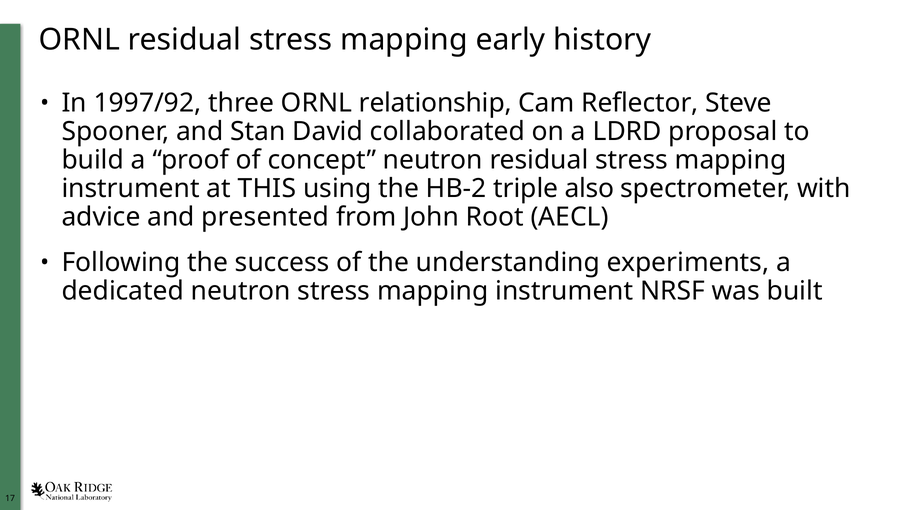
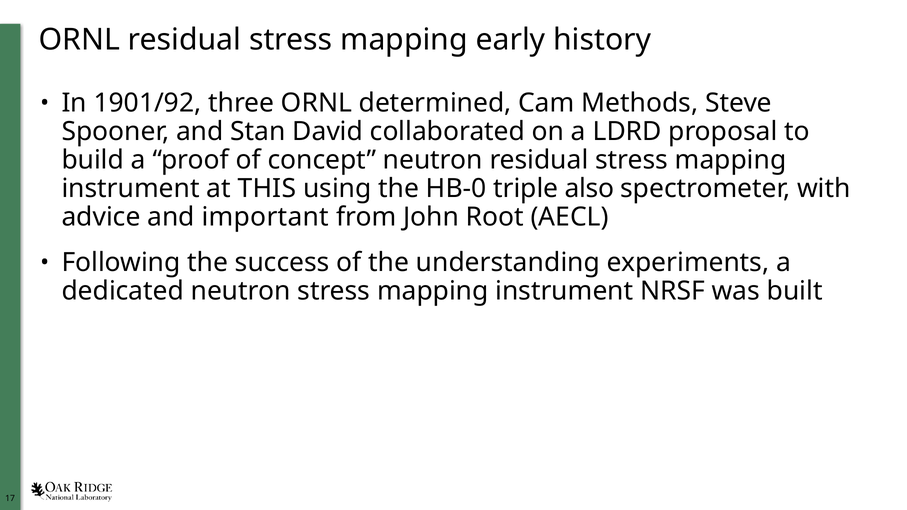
1997/92: 1997/92 -> 1901/92 (147, 103)
relationship: relationship -> determined (435, 103)
Reflector: Reflector -> Methods (640, 103)
HB-2: HB-2 -> HB-0 (456, 189)
presented: presented -> important (265, 217)
